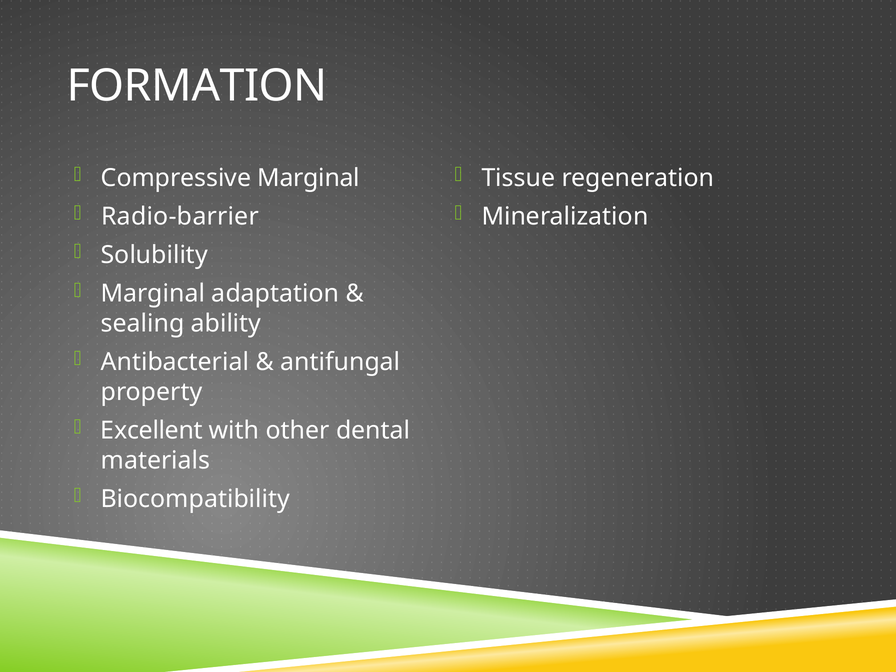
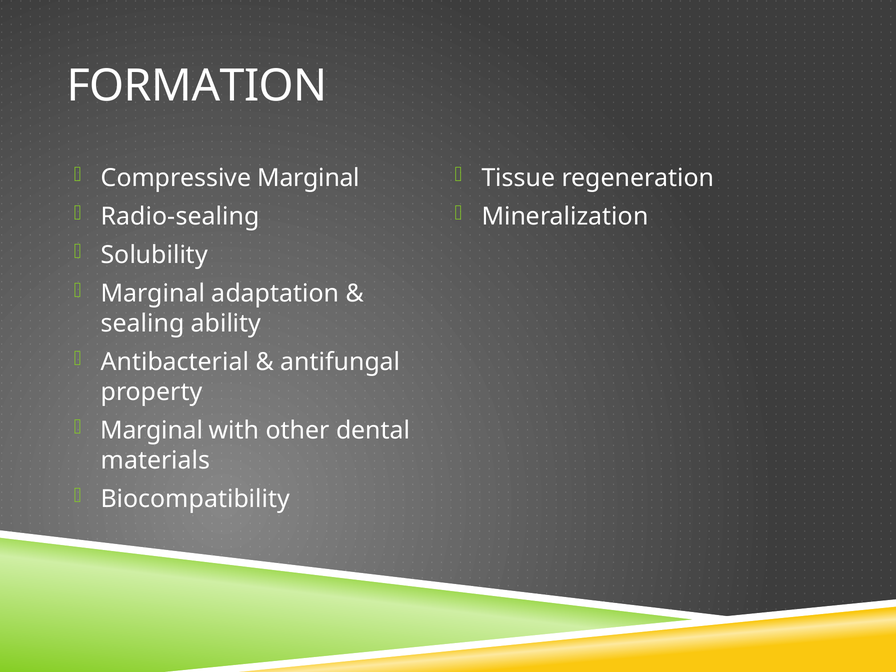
Radio-barrier: Radio-barrier -> Radio-sealing (180, 217)
Excellent: Excellent -> Marginal (152, 431)
